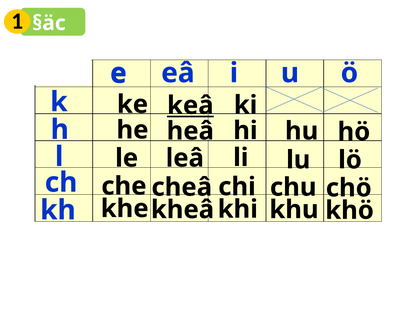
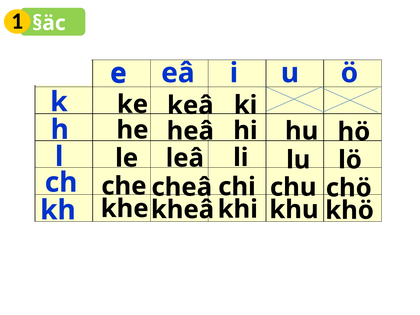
keâ underline: present -> none (190, 105)
